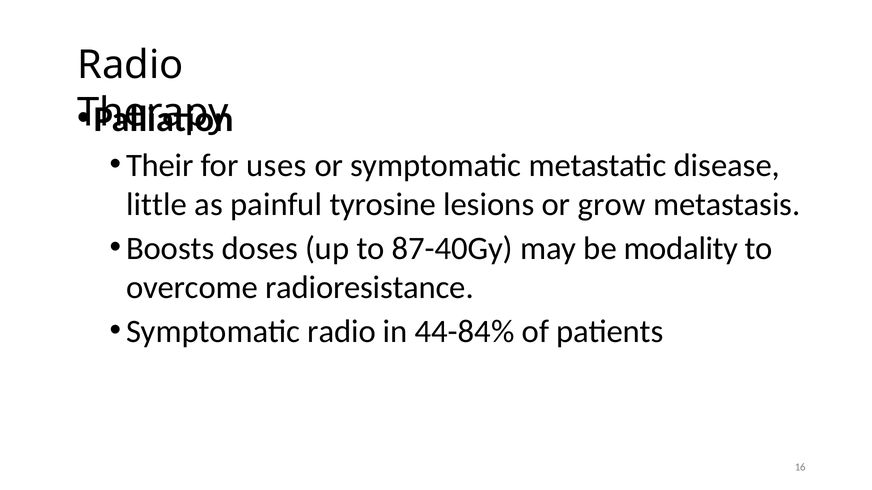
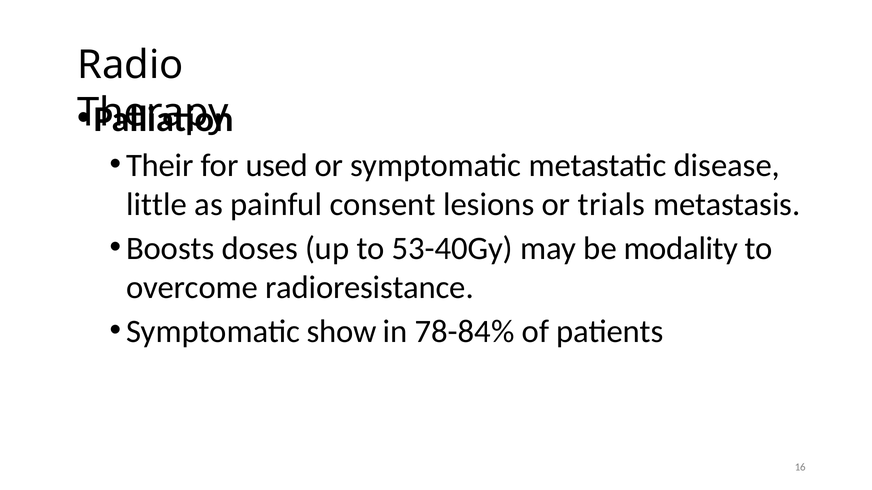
uses: uses -> used (277, 165)
tyrosine: tyrosine -> consent (383, 205)
grow: grow -> trials (611, 205)
87-40Gy: 87-40Gy -> 53-40Gy (452, 249)
Symptomatic radio: radio -> show (342, 332)
44-84%: 44-84% -> 78-84% (465, 332)
